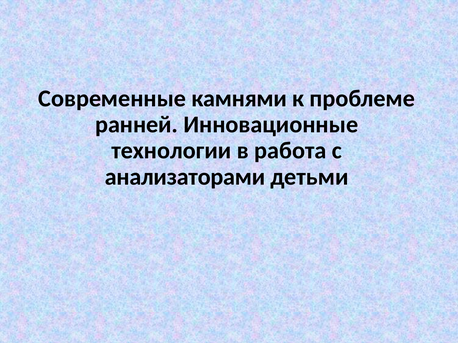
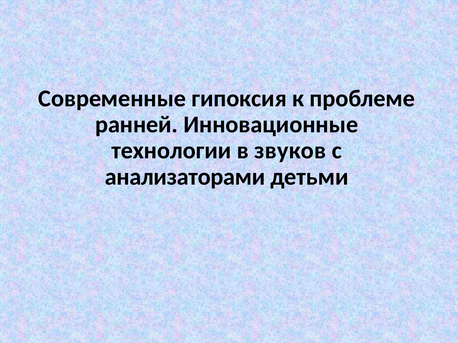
камнями: камнями -> гипоксия (239, 99)
работа: работа -> звуков (290, 151)
